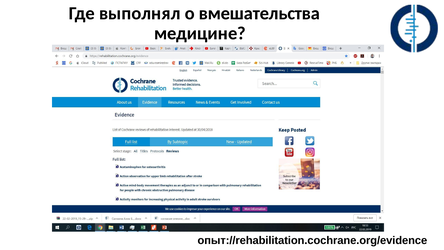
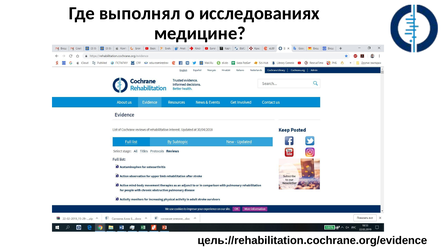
вмешательства: вмешательства -> исследованиях (259, 13)
опыт://rehabilitation.cochrane.org/evidence: опыт://rehabilitation.cochrane.org/evidence -> цель://rehabilitation.cochrane.org/evidence (312, 240)
